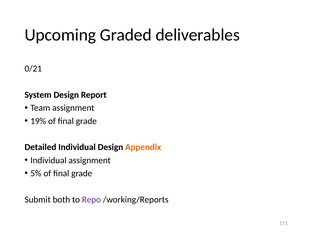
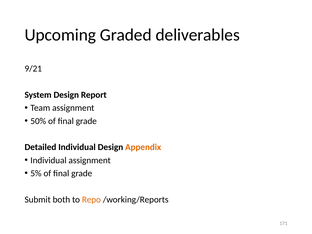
0/21: 0/21 -> 9/21 (33, 69)
19%: 19% -> 50% (38, 121)
Repo colour: purple -> orange (91, 200)
